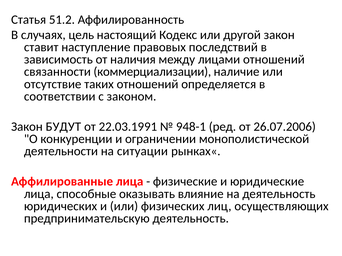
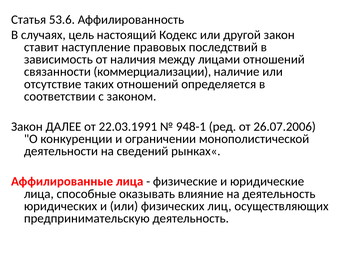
51.2: 51.2 -> 53.6 (62, 20)
БУДУТ: БУДУТ -> ДАЛЕЕ (63, 127)
ситуации: ситуации -> сведений (143, 152)
